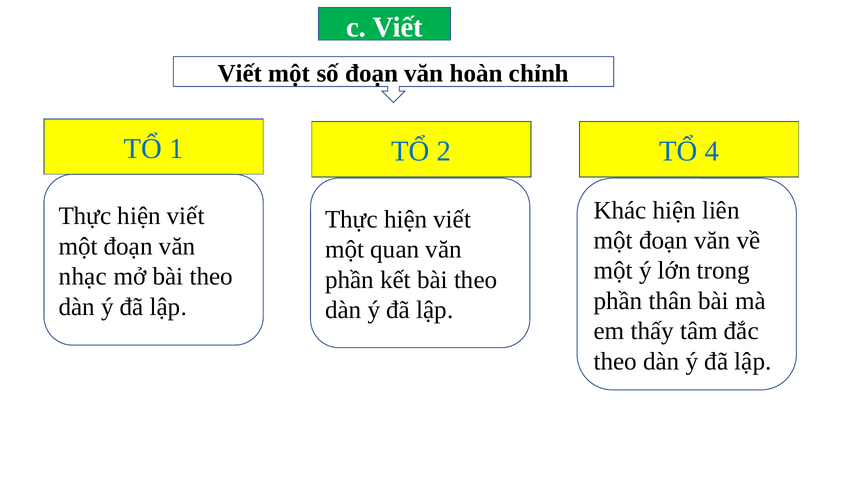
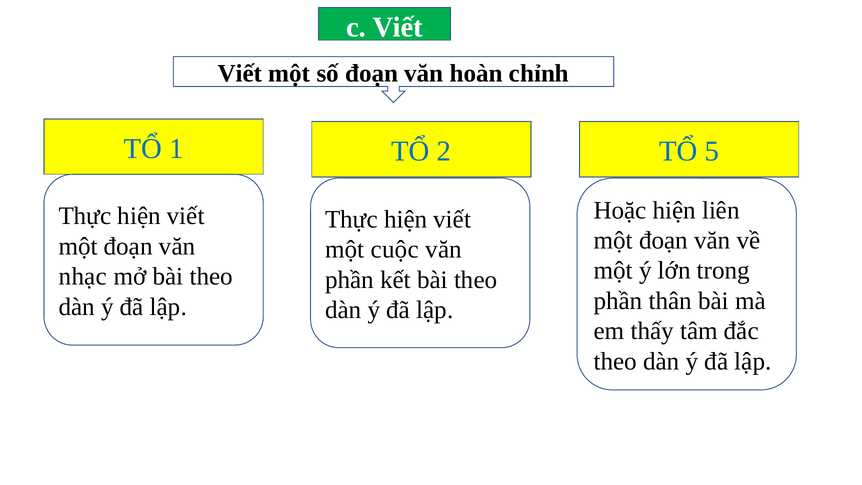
4: 4 -> 5 (712, 151)
Khác: Khác -> Hoặc (620, 210)
quan: quan -> cuộc (395, 249)
